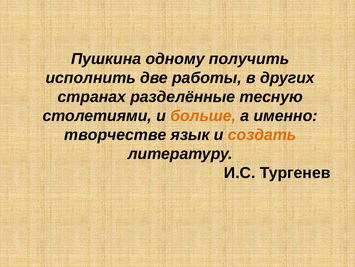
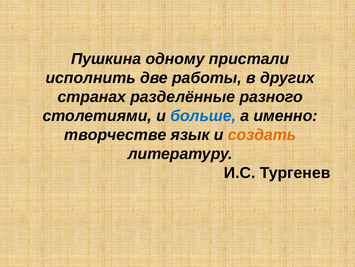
получить: получить -> пристали (249, 59)
тесную: тесную -> разного (271, 97)
больше colour: orange -> blue (203, 116)
